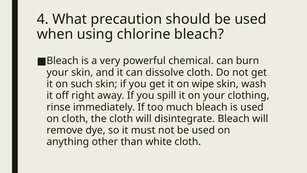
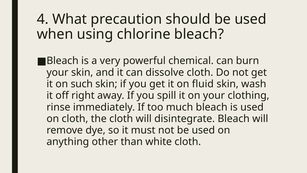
wipe: wipe -> fluid (203, 84)
